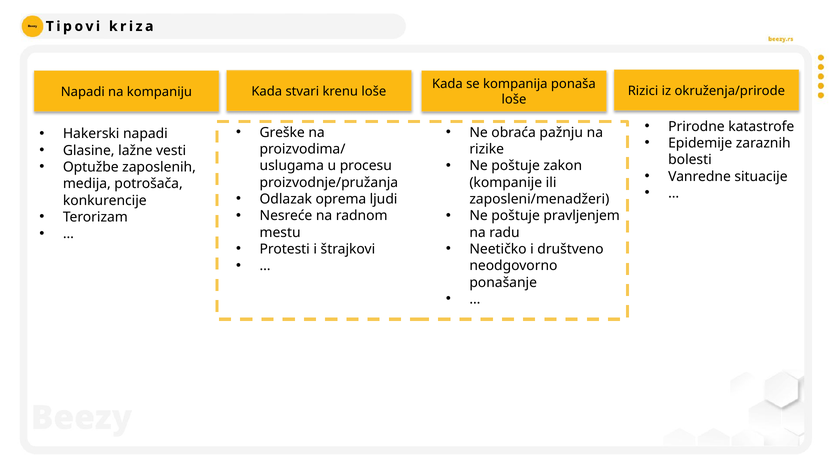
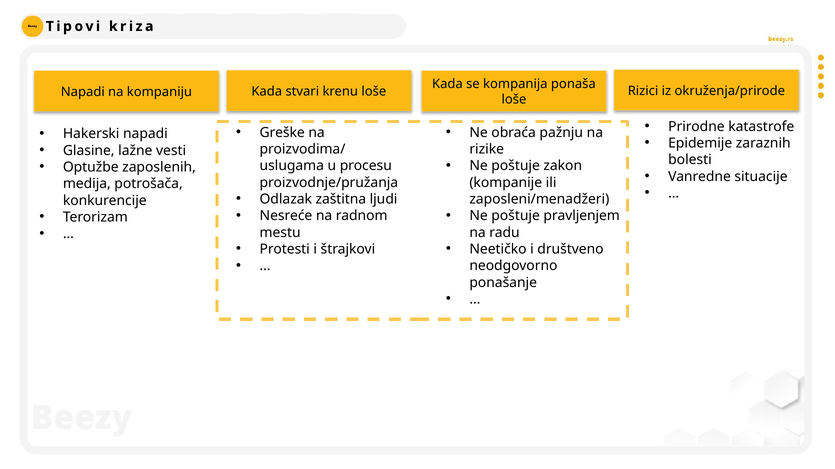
oprema: oprema -> zaštitna (341, 199)
